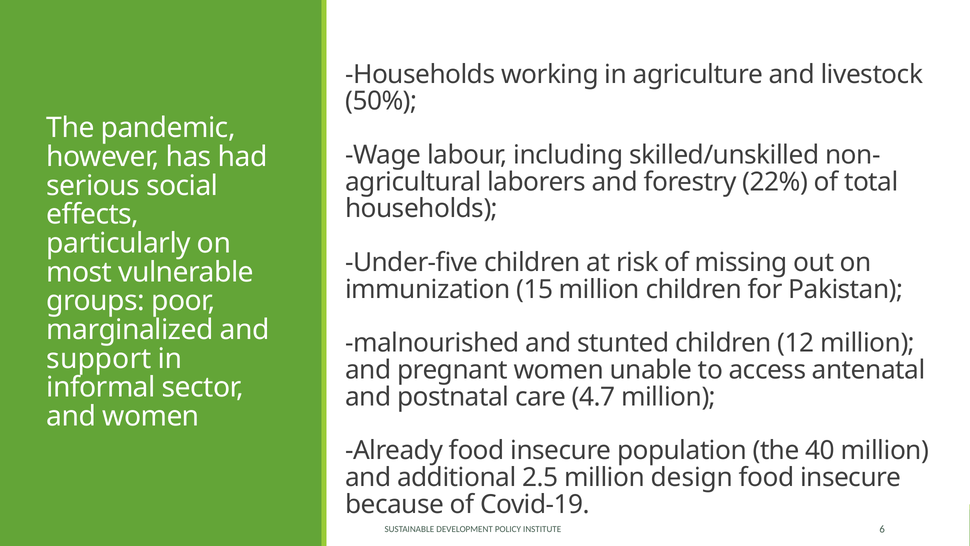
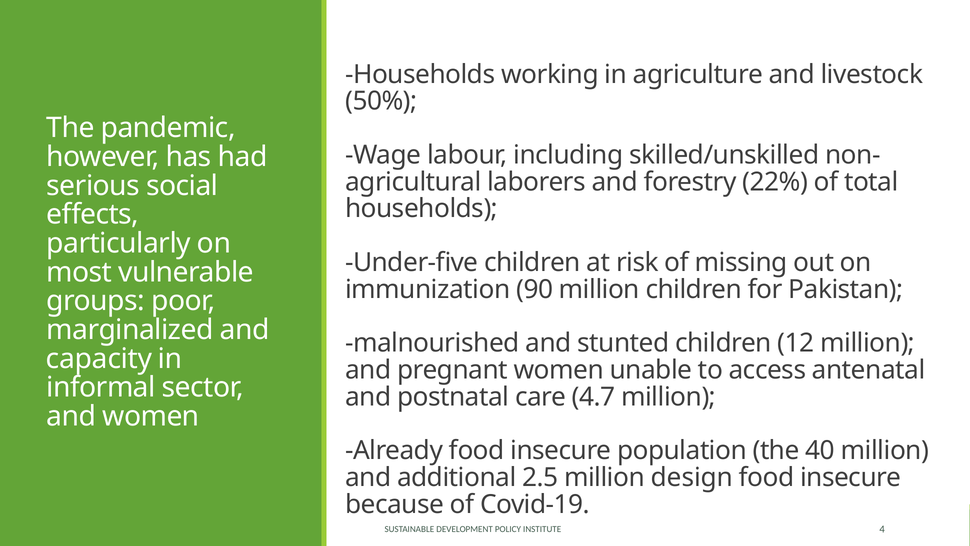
15: 15 -> 90 (535, 289)
support: support -> capacity (99, 359)
6: 6 -> 4 (882, 529)
